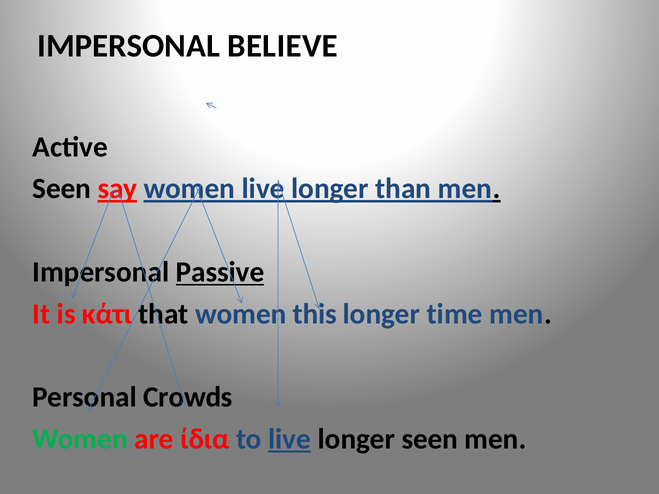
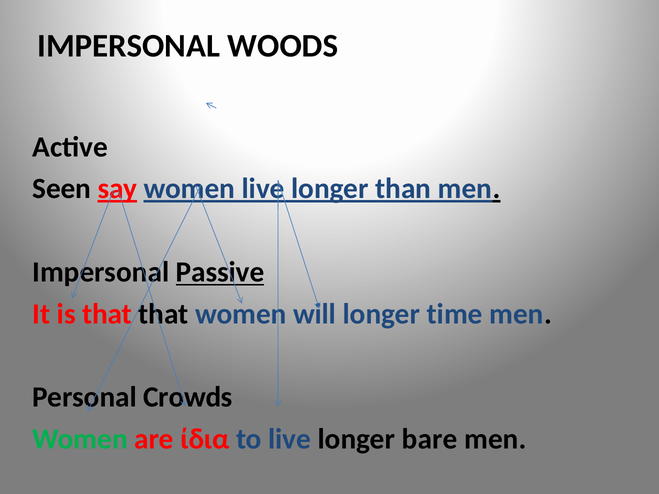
BELIEVE: BELIEVE -> WOODS (283, 46)
is κάτι: κάτι -> that (107, 314)
this: this -> will (315, 314)
live underline: present -> none (290, 439)
longer seen: seen -> bare (430, 439)
